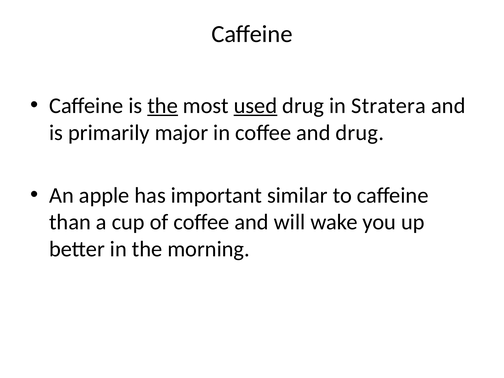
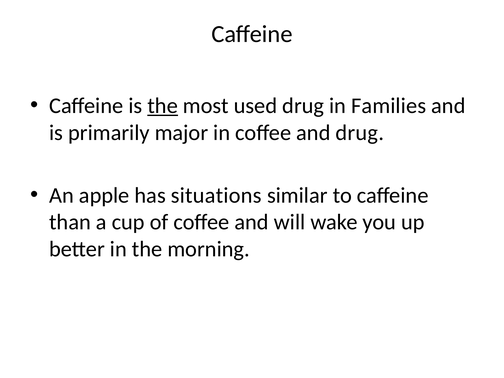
used underline: present -> none (255, 106)
Stratera: Stratera -> Families (389, 106)
important: important -> situations (216, 195)
